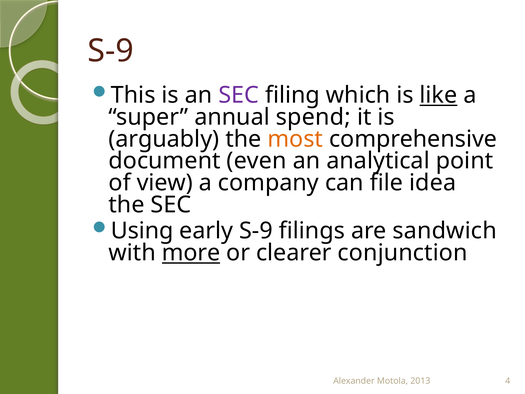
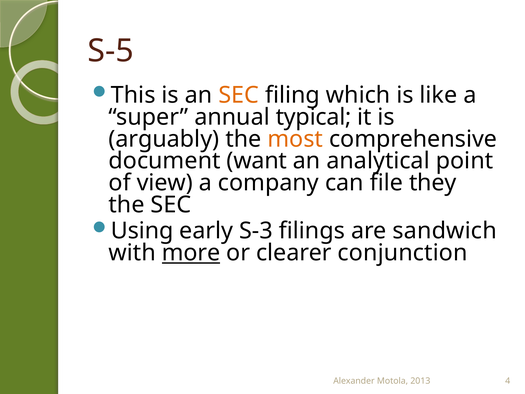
S-9: S-9 -> S-5 (111, 51)
SEC colour: purple -> orange (239, 95)
like underline: present -> none (438, 95)
spend: spend -> typical (314, 117)
even: even -> want (257, 161)
idea: idea -> they (433, 183)
early S-9: S-9 -> S-3 (256, 231)
